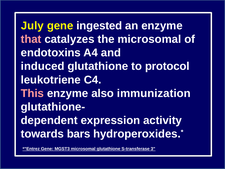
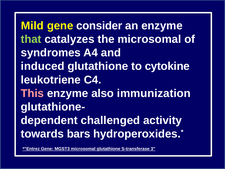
July: July -> Mild (32, 26)
ingested: ingested -> consider (99, 26)
that colour: pink -> light green (31, 39)
endotoxins: endotoxins -> syndromes (51, 53)
protocol: protocol -> cytokine (167, 66)
expression: expression -> challenged (110, 120)
